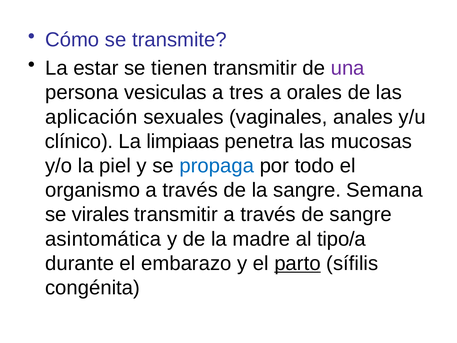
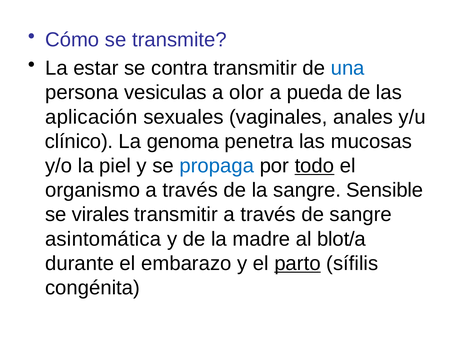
tienen: tienen -> contra (179, 68)
una colour: purple -> blue (348, 68)
tres: tres -> olor (247, 93)
orales: orales -> pueda (315, 93)
limpiaas: limpiaas -> genoma (183, 141)
todo underline: none -> present (314, 166)
Semana: Semana -> Sensible (385, 190)
tipo/a: tipo/a -> blot/a (342, 239)
